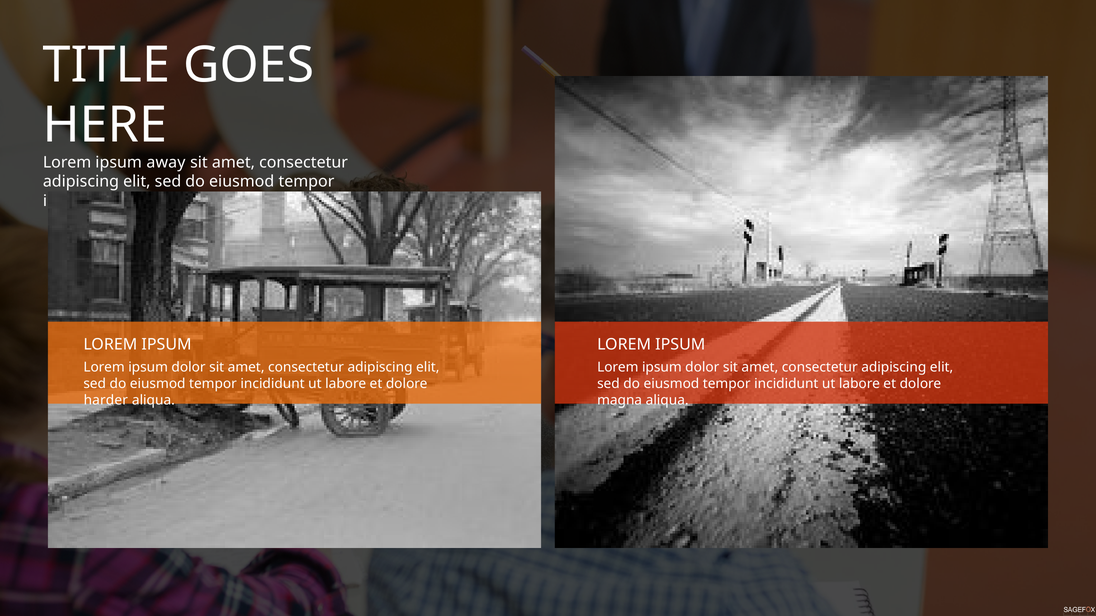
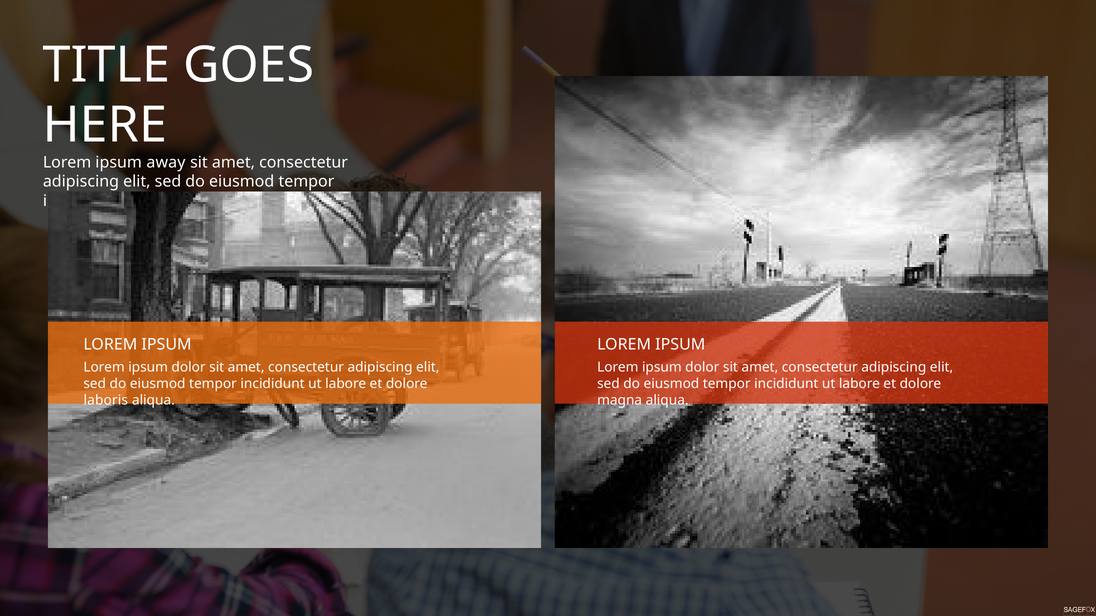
harder: harder -> laboris (106, 401)
